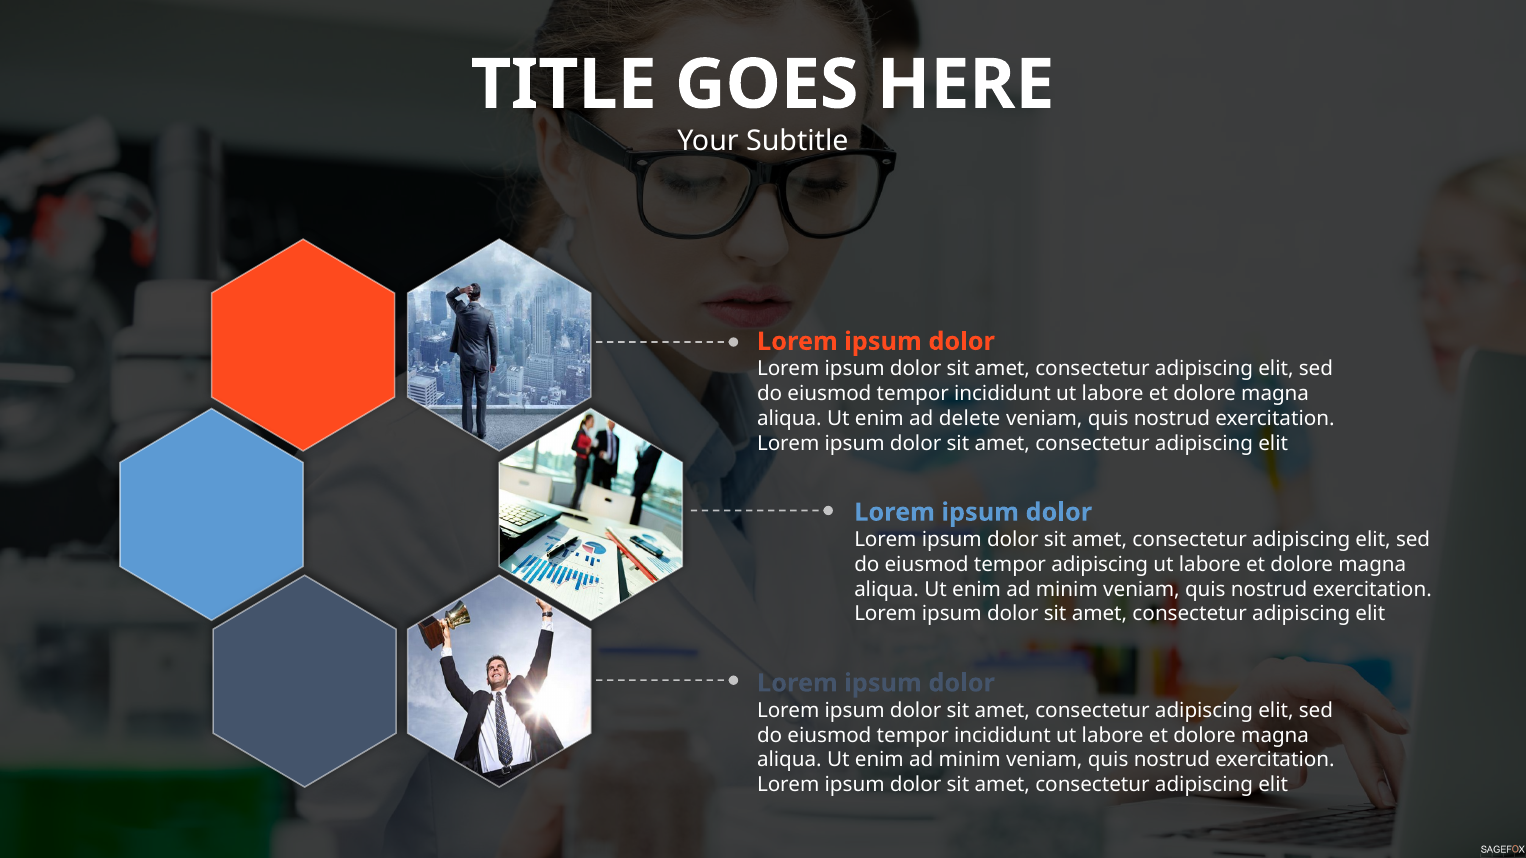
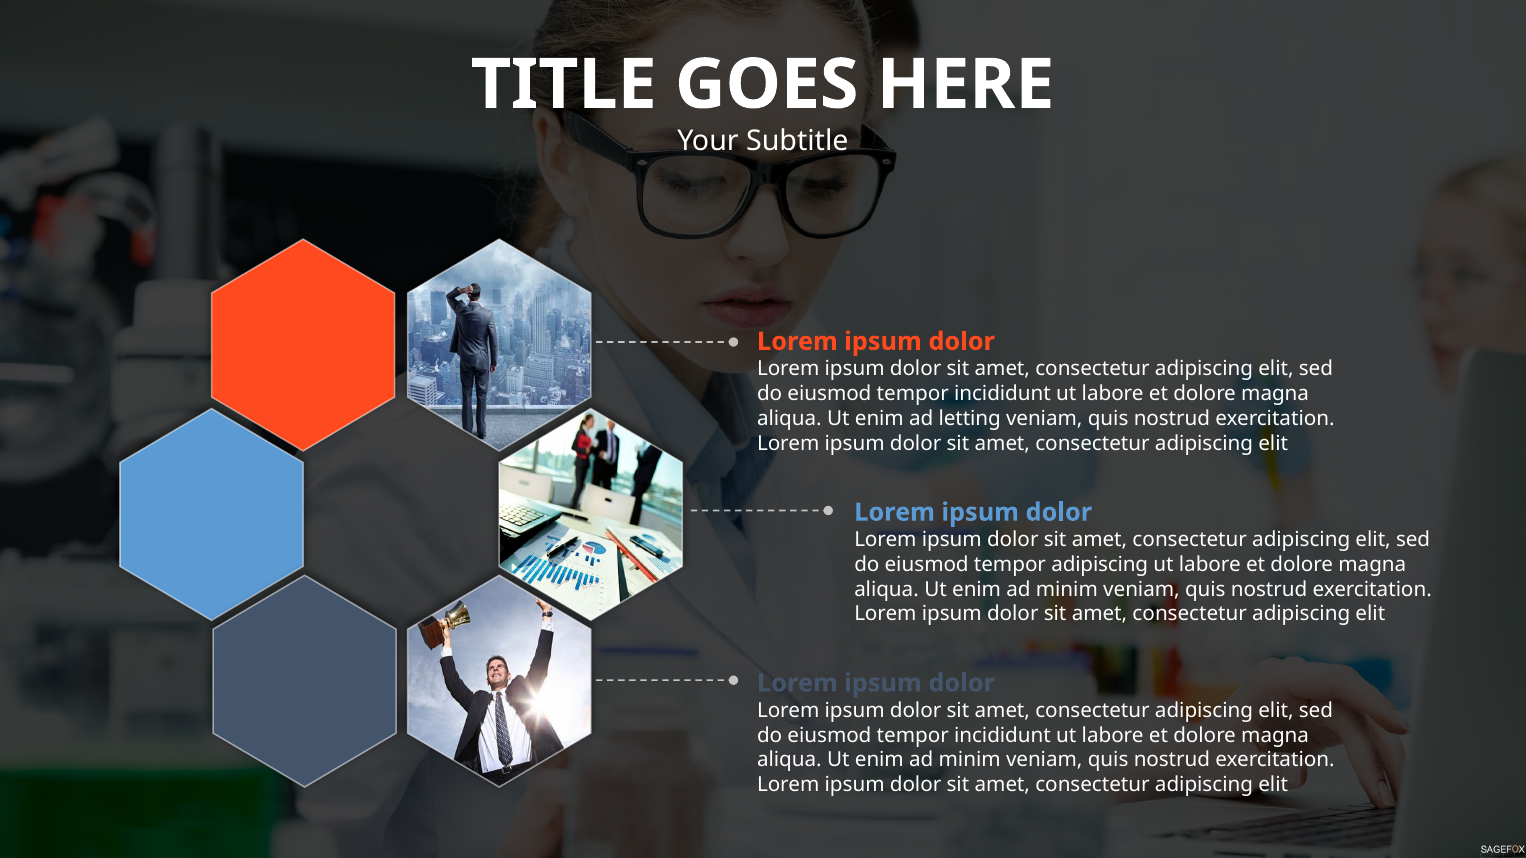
delete: delete -> letting (970, 419)
